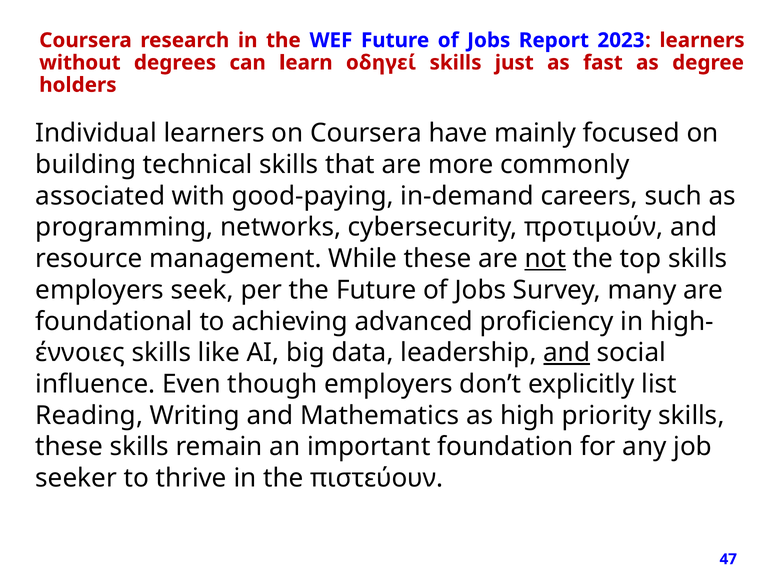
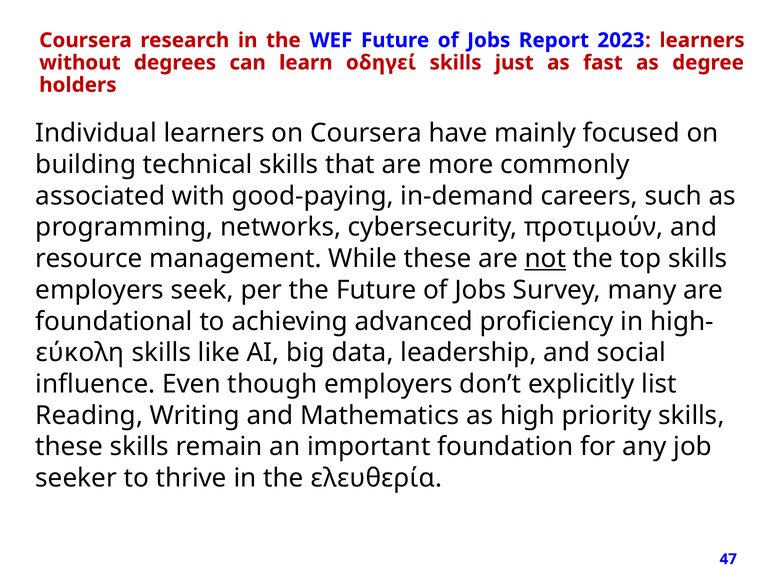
έννοιες: έννοιες -> εύκολη (80, 353)
and underline: present -> none (567, 353)
πιστεύουν: πιστεύουν -> ελευθερία (377, 478)
